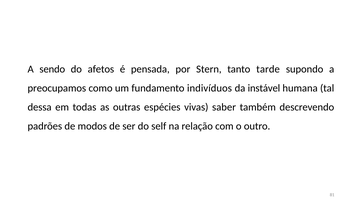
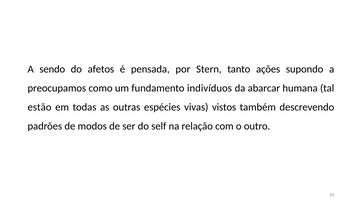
tarde: tarde -> ações (268, 69)
instável: instável -> abarcar (264, 88)
dessa: dessa -> estão (40, 107)
saber: saber -> vistos (224, 107)
